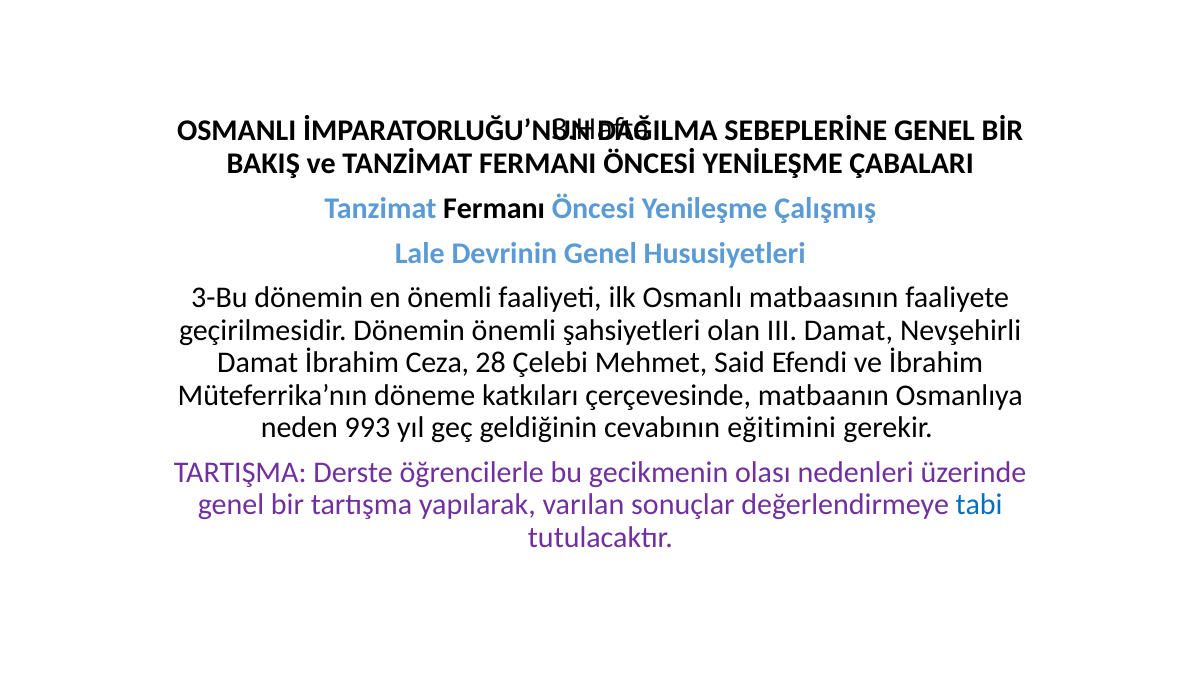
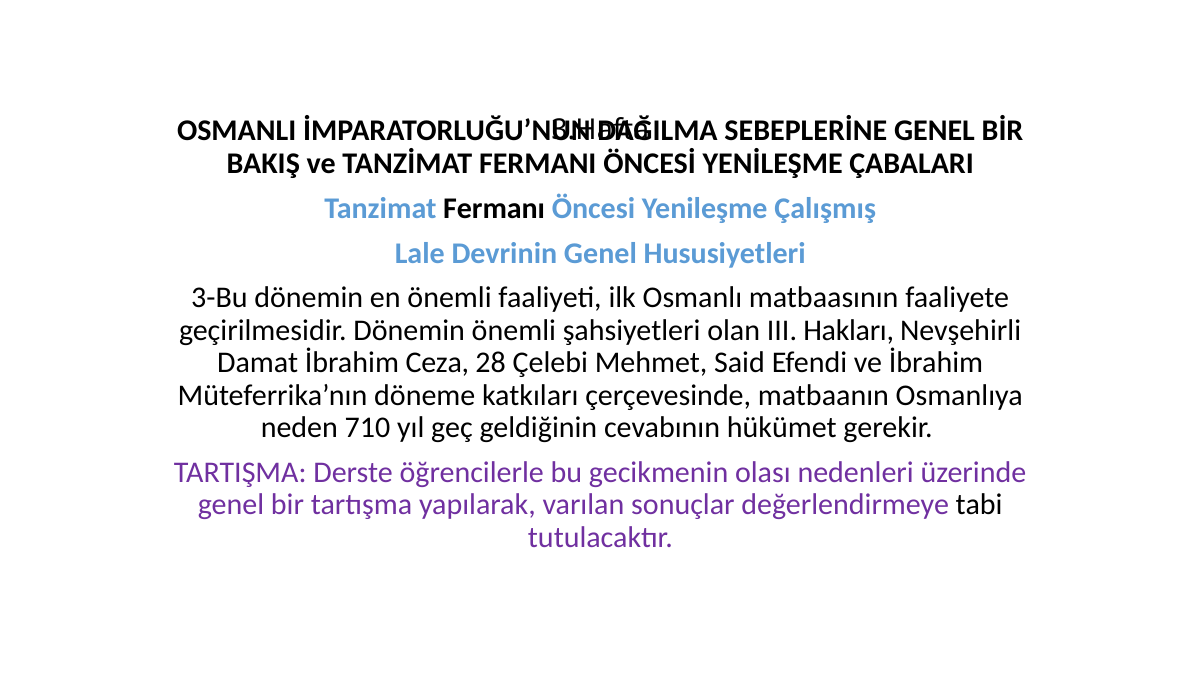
III Damat: Damat -> Hakları (849, 331)
993: 993 -> 710 (368, 428)
eğitimini: eğitimini -> hükümet (782, 428)
tabi colour: blue -> black (979, 505)
